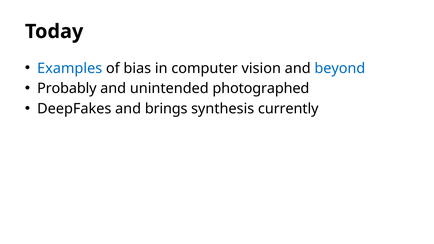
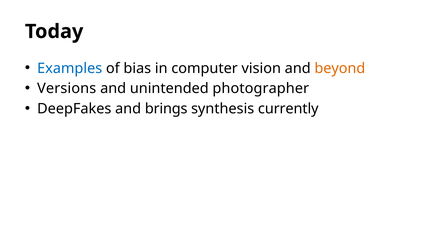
beyond colour: blue -> orange (340, 68)
Probably: Probably -> Versions (67, 89)
photographed: photographed -> photographer (261, 89)
